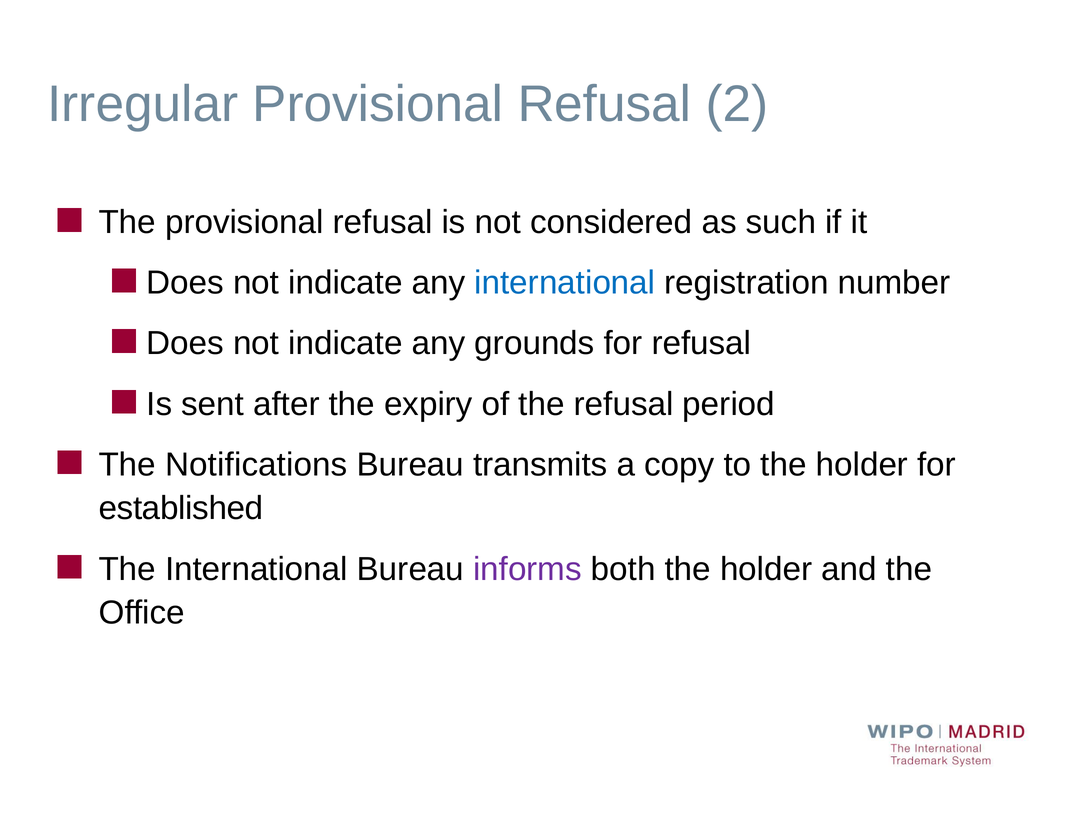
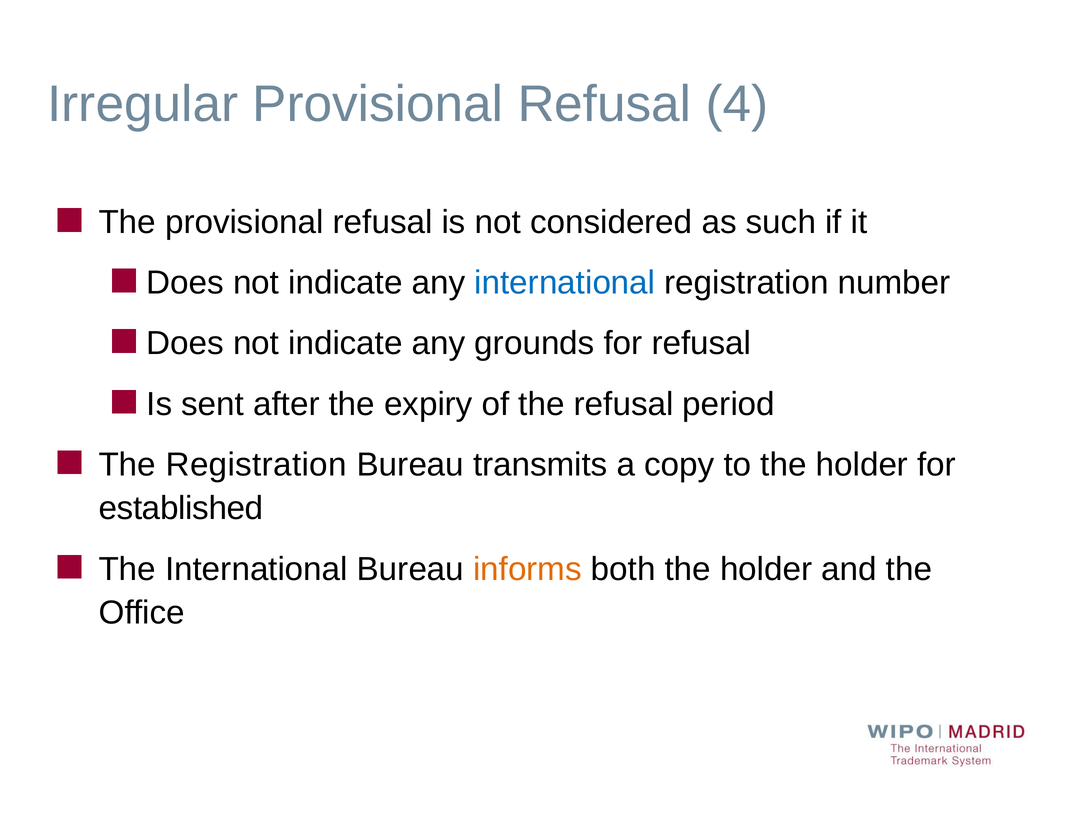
2: 2 -> 4 (737, 104)
The Notifications: Notifications -> Registration (256, 464)
informs colour: purple -> orange (527, 569)
